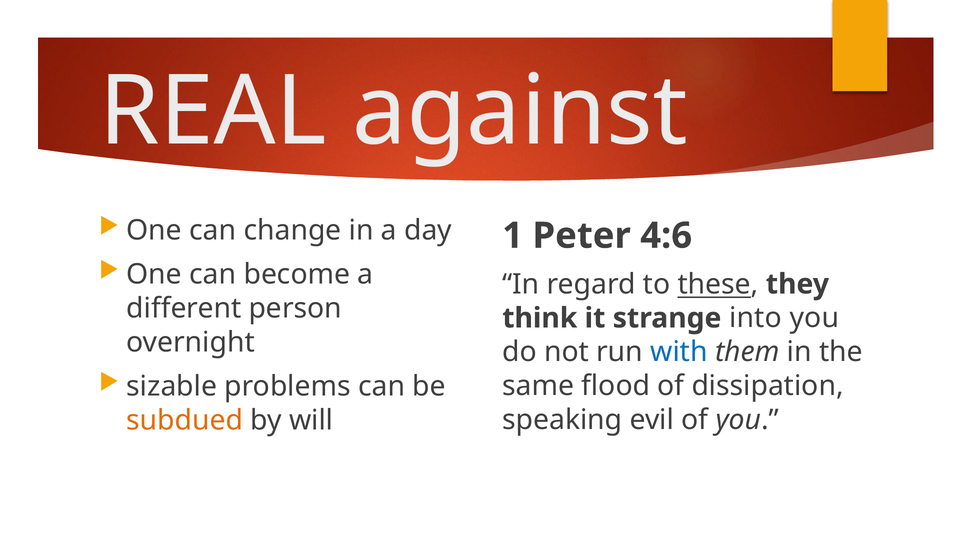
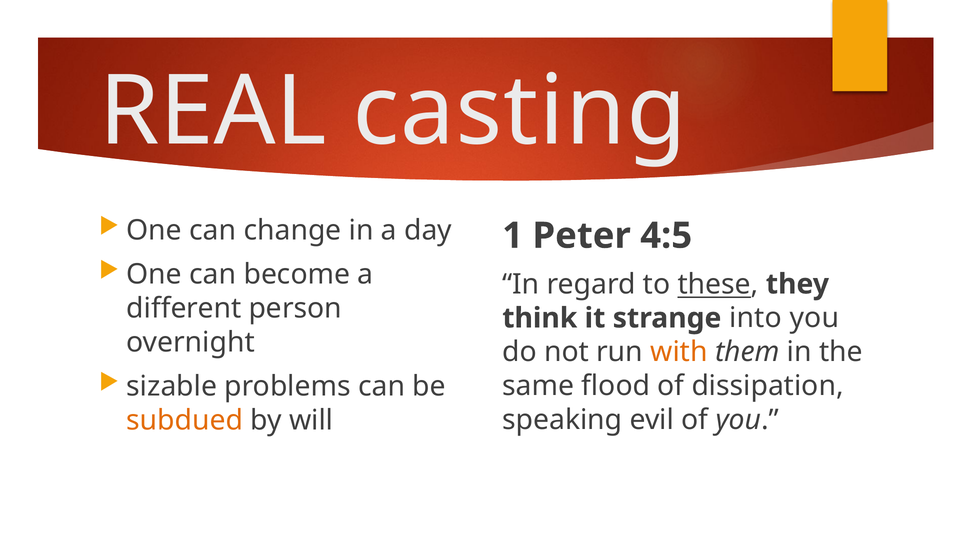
against: against -> casting (520, 112)
4:6: 4:6 -> 4:5 (666, 236)
with colour: blue -> orange (679, 352)
